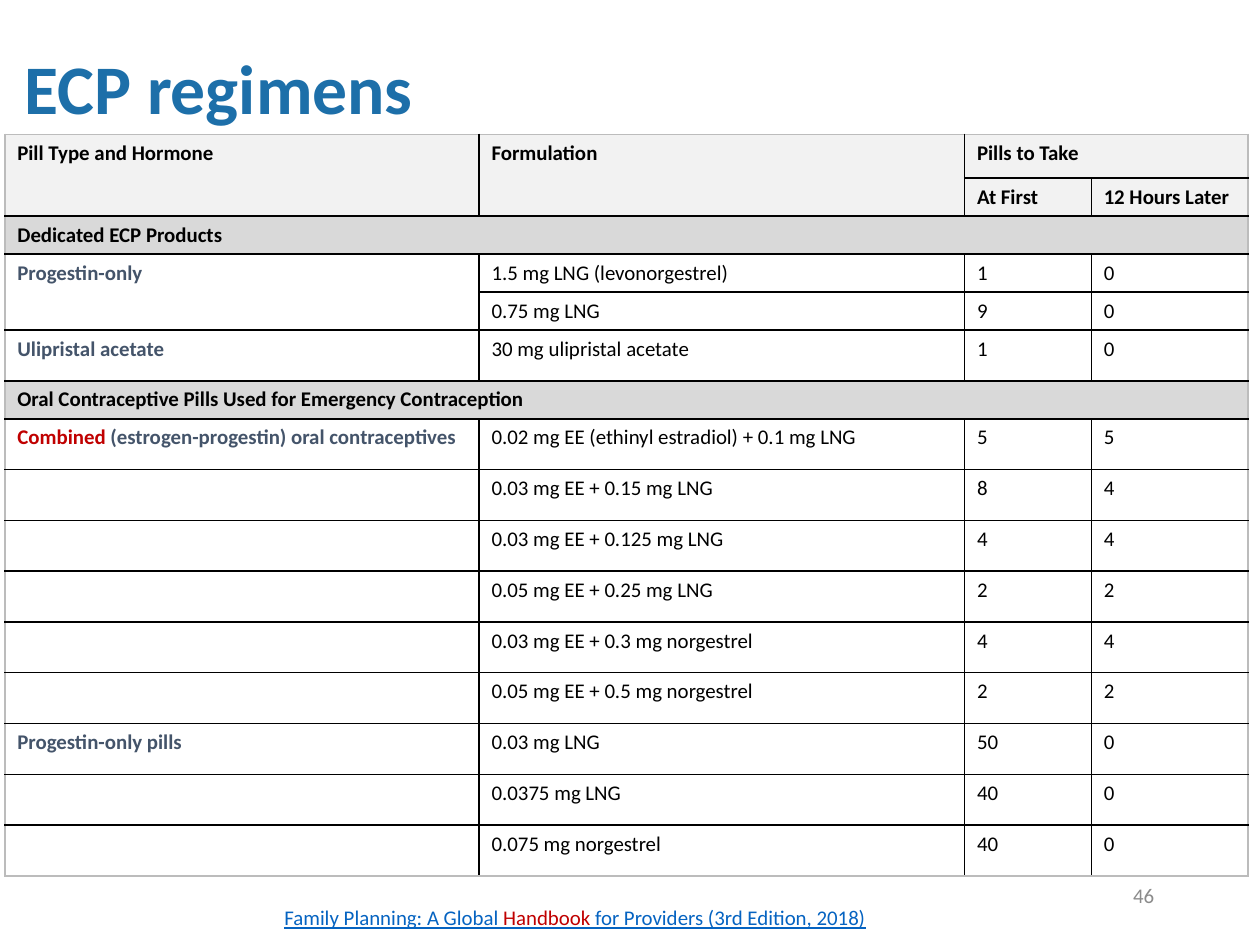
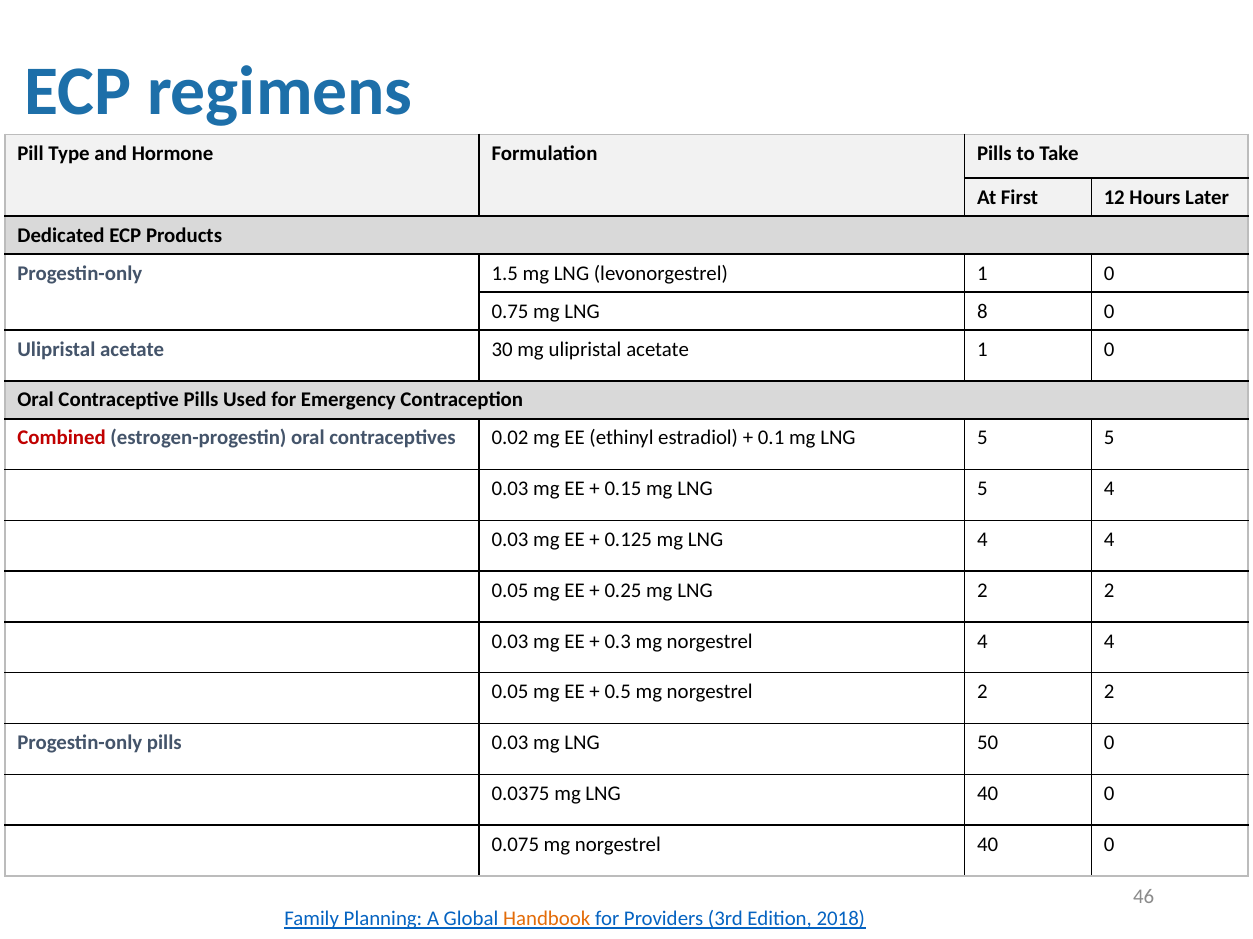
9: 9 -> 8 (982, 312)
0.15 mg LNG 8: 8 -> 5 (982, 489)
Handbook colour: red -> orange (547, 919)
